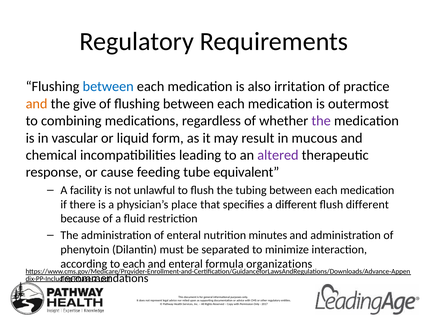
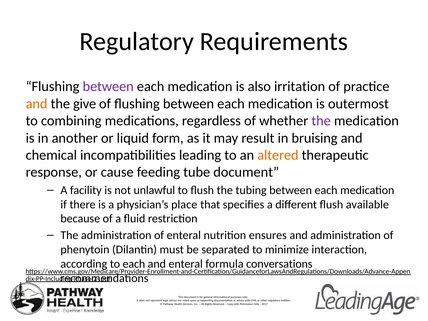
between colour: blue -> purple (108, 87)
vascular: vascular -> another (75, 138)
mucous: mucous -> bruising (315, 138)
altered colour: purple -> orange (278, 155)
tube equivalent: equivalent -> document (246, 172)
flush different: different -> available (367, 204)
minutes: minutes -> ensures (268, 235)
organizations: organizations -> conversations (279, 264)
